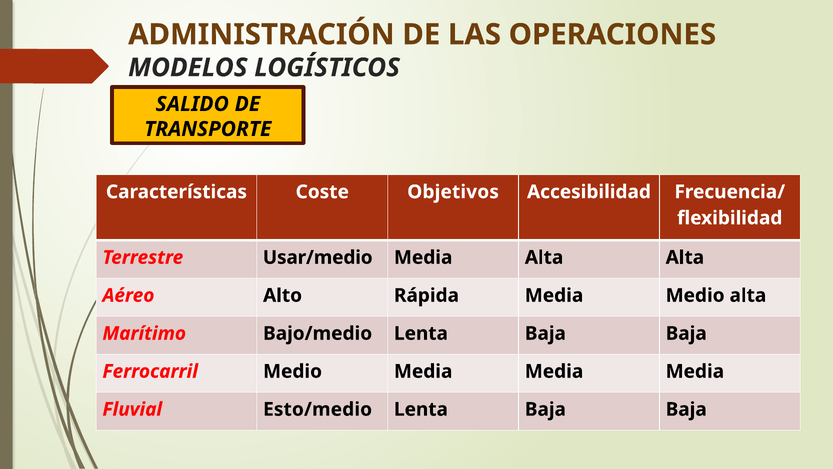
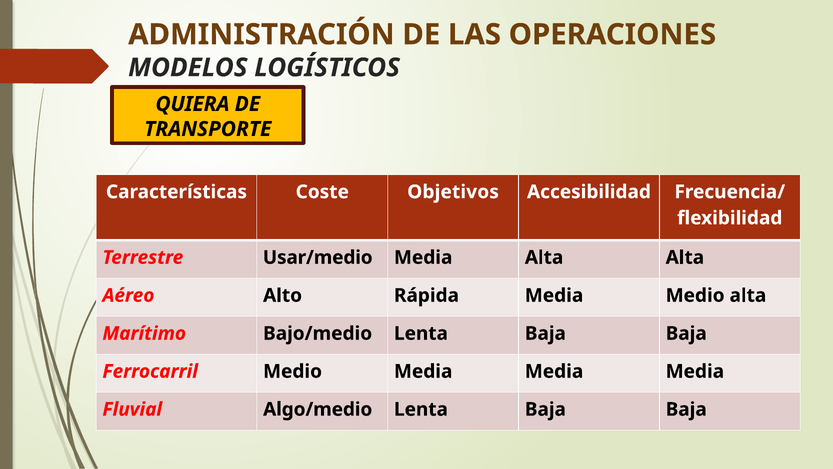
SALIDO: SALIDO -> QUIERA (192, 104)
Esto/medio: Esto/medio -> Algo/medio (318, 409)
